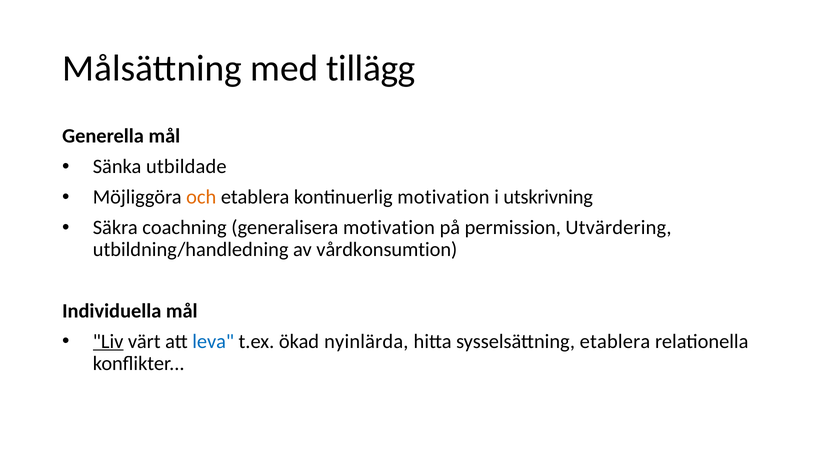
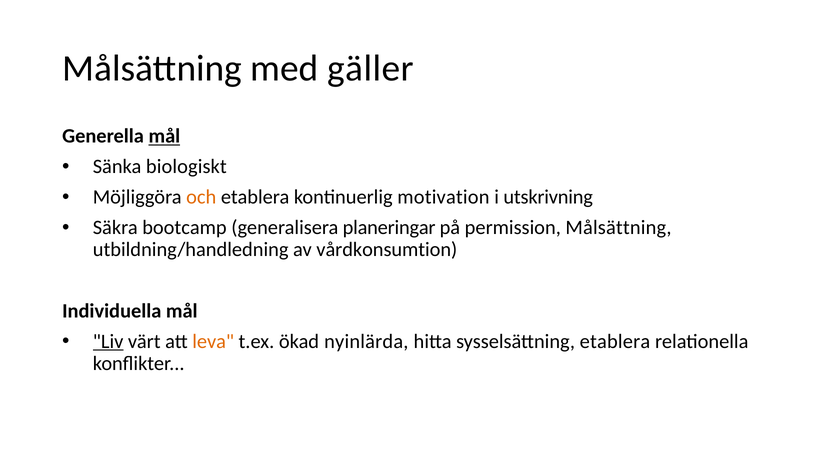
tillägg: tillägg -> gäller (370, 69)
mål underline: none -> present (164, 136)
utbildade: utbildade -> biologiskt (186, 167)
coachning: coachning -> bootcamp (184, 228)
generalisera motivation: motivation -> planeringar (389, 228)
permission Utvärdering: Utvärdering -> Målsättning (618, 228)
leva colour: blue -> orange (213, 341)
